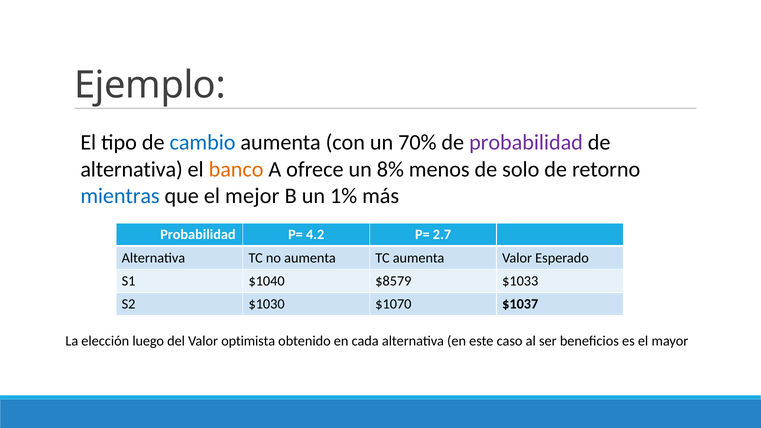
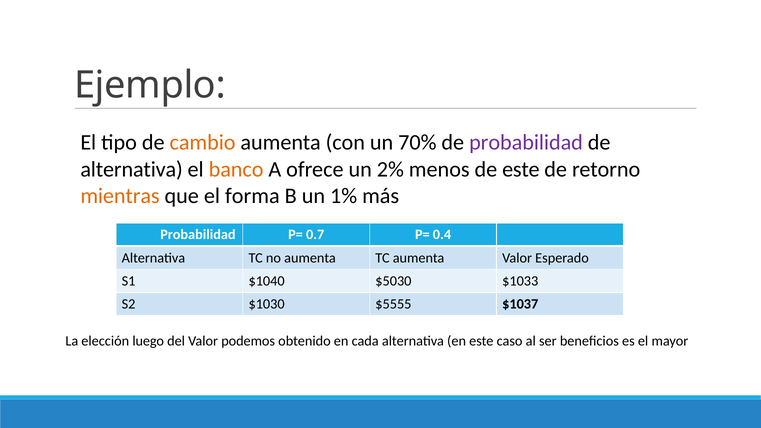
cambio colour: blue -> orange (203, 143)
8%: 8% -> 2% (390, 169)
de solo: solo -> este (521, 169)
mientras colour: blue -> orange (120, 196)
mejor: mejor -> forma (252, 196)
4.2: 4.2 -> 0.7 (315, 235)
2.7: 2.7 -> 0.4 (442, 235)
$8579: $8579 -> $5030 (393, 281)
$1070: $1070 -> $5555 (393, 304)
optimista: optimista -> podemos (248, 341)
